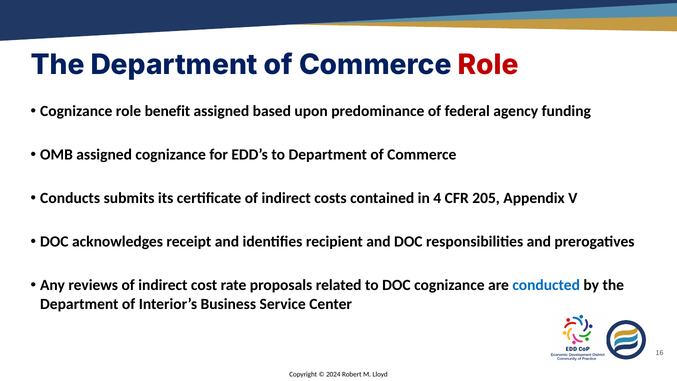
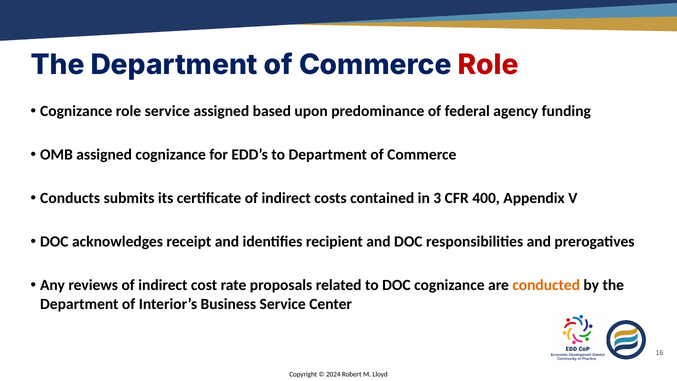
role benefit: benefit -> service (167, 111)
4: 4 -> 3 (437, 198)
205: 205 -> 400 (486, 198)
conducted colour: blue -> orange (546, 285)
